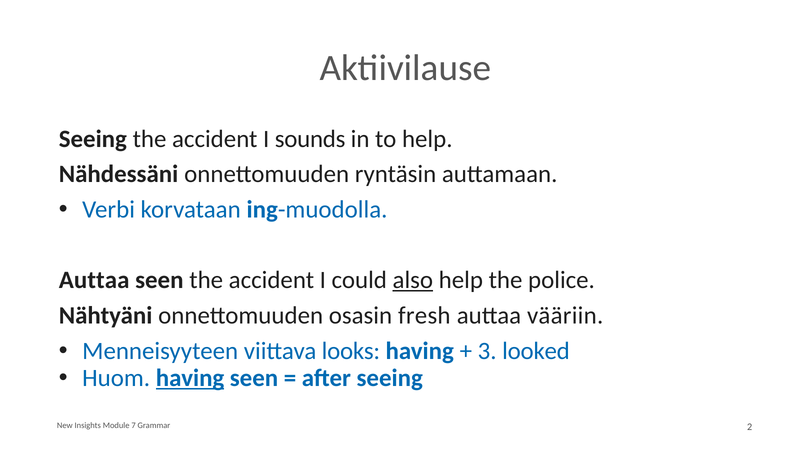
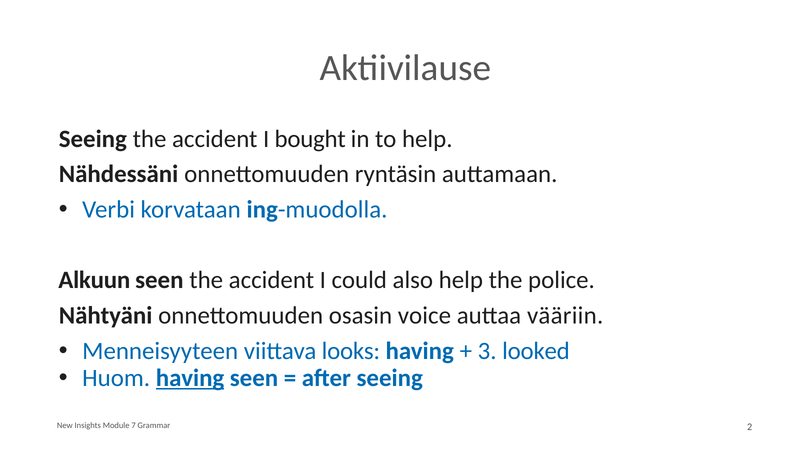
sounds: sounds -> bought (310, 139)
Auttaa: Auttaa -> Alkuun (94, 280)
also underline: present -> none (413, 280)
fresh: fresh -> voice (424, 316)
